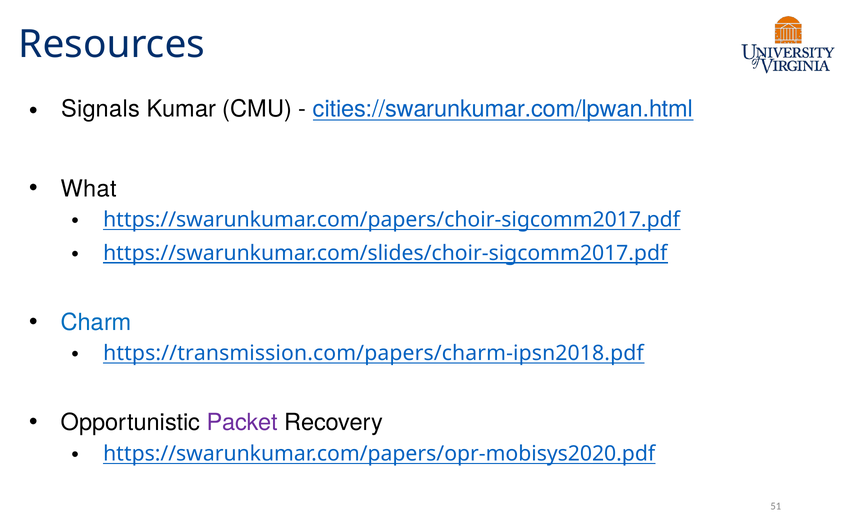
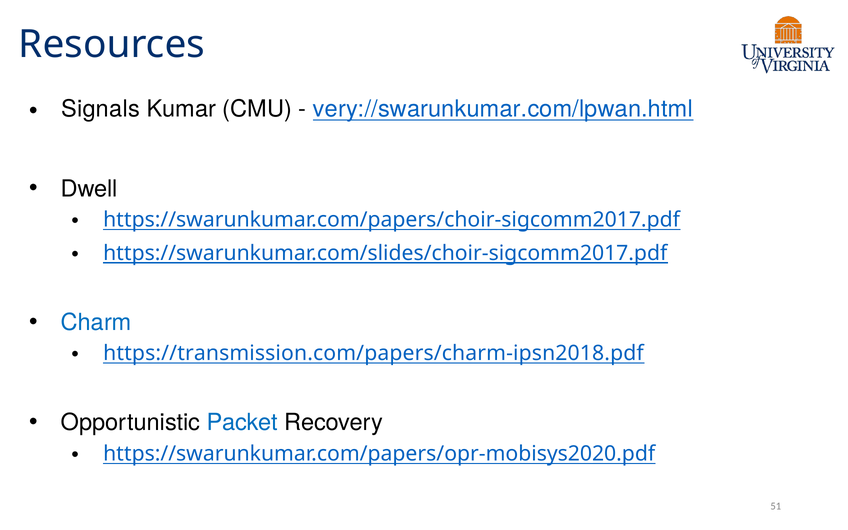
cities://swarunkumar.com/lpwan.html: cities://swarunkumar.com/lpwan.html -> very://swarunkumar.com/lpwan.html (503, 109)
What: What -> Dwell (89, 189)
Packet colour: purple -> blue (242, 423)
